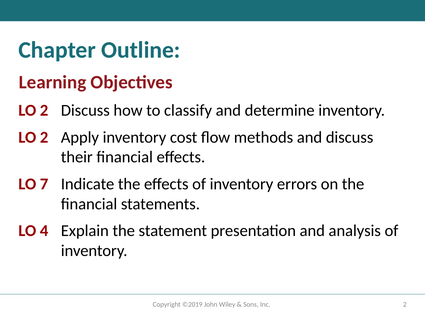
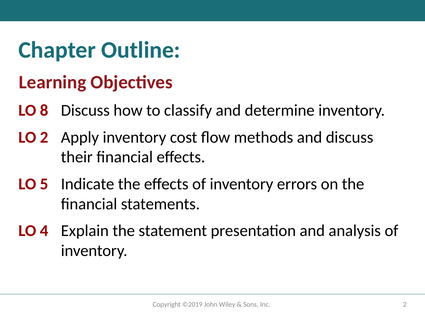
2: 2 -> 8 (44, 110)
7: 7 -> 5 (44, 184)
